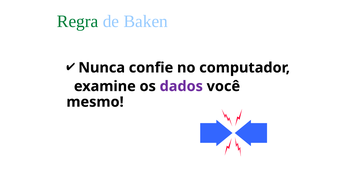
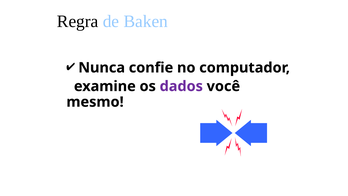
Regra colour: green -> black (78, 21)
